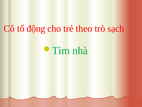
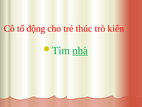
theo: theo -> thúc (84, 28)
sạch: sạch -> kiến (116, 28)
nhà underline: none -> present (80, 50)
